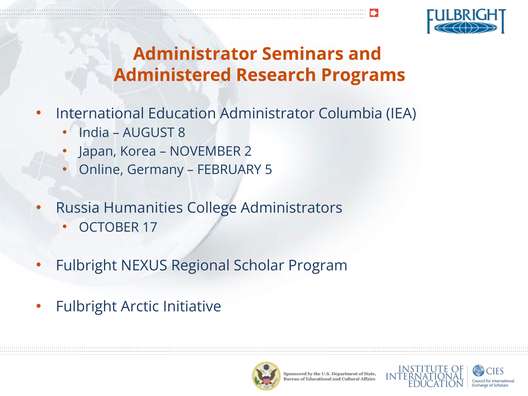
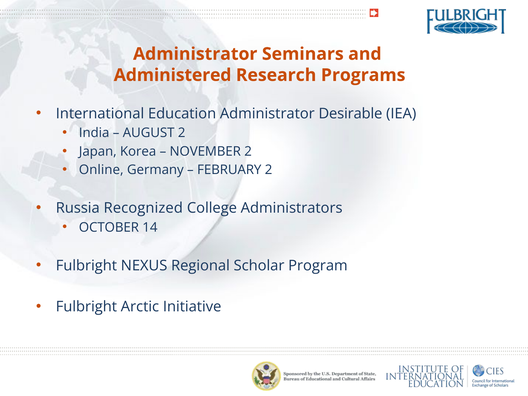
Columbia: Columbia -> Desirable (350, 114)
AUGUST 8: 8 -> 2 (182, 133)
FEBRUARY 5: 5 -> 2 (269, 170)
Humanities: Humanities -> Recognized (143, 208)
17: 17 -> 14 (150, 227)
